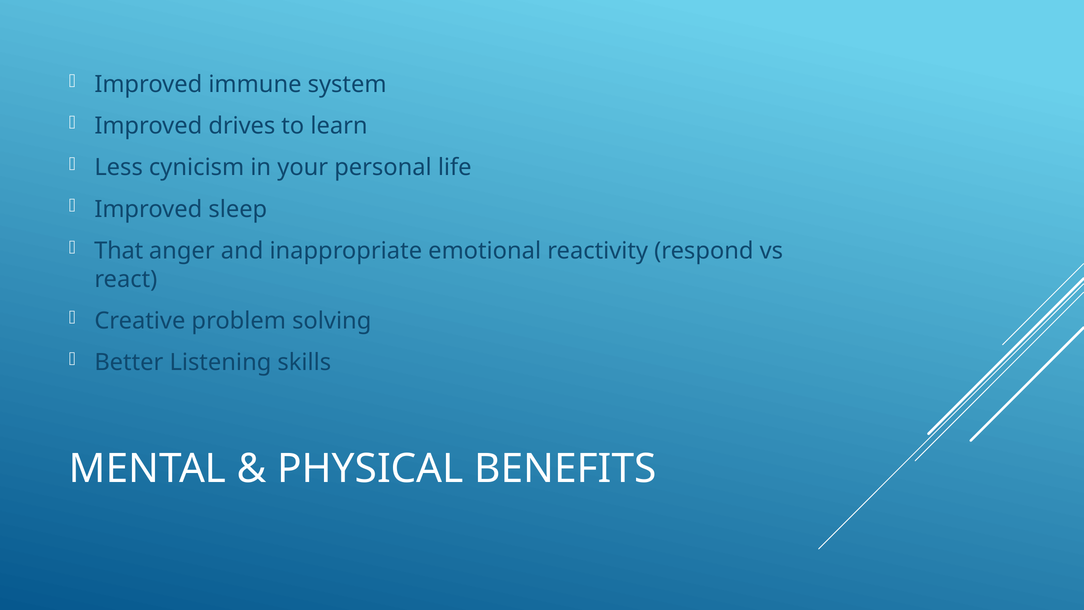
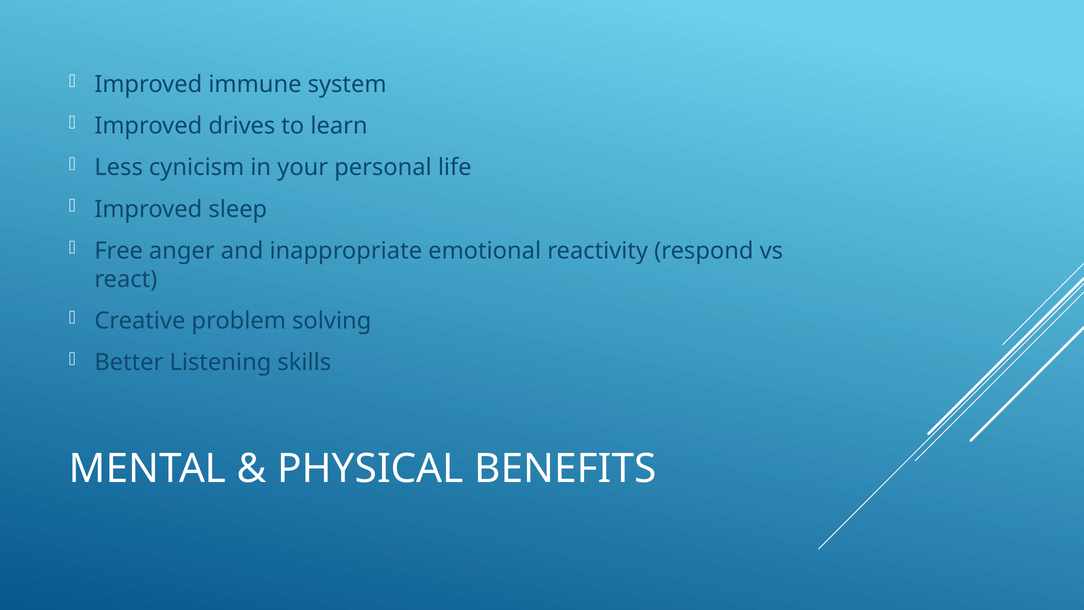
That: That -> Free (119, 251)
